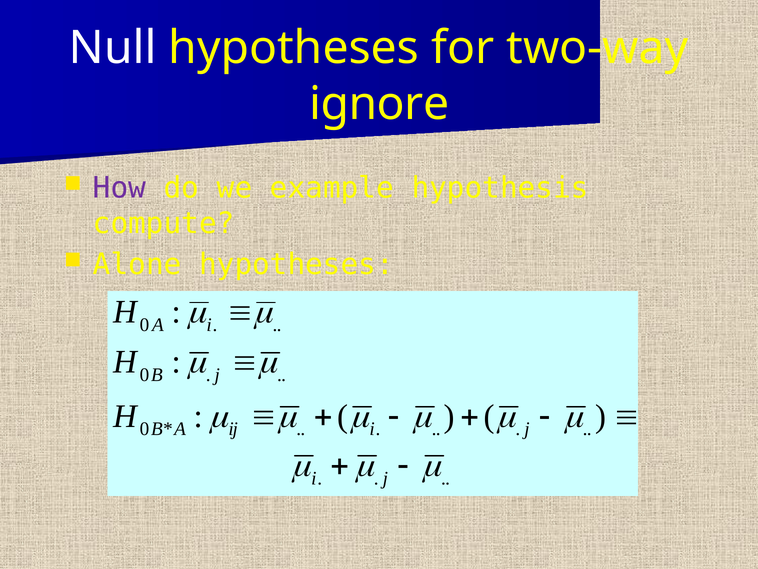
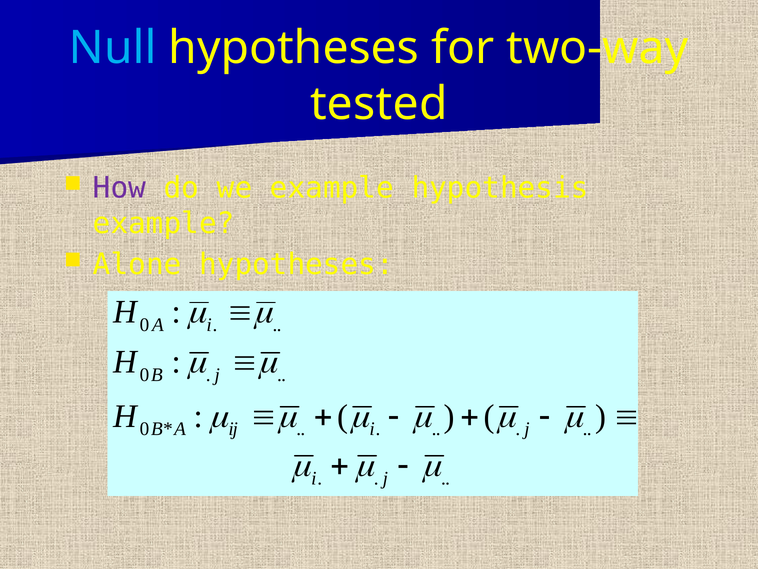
Null colour: white -> light blue (113, 48)
ignore: ignore -> tested (379, 104)
compute: compute -> example (164, 223)
